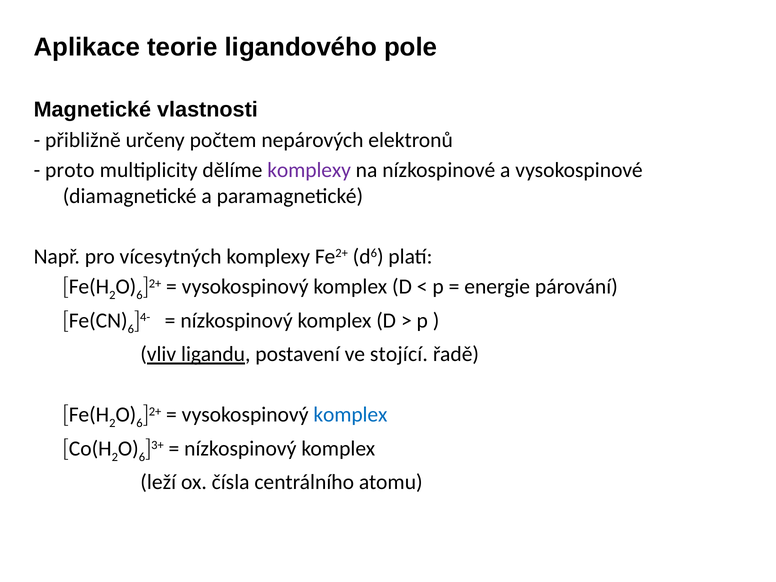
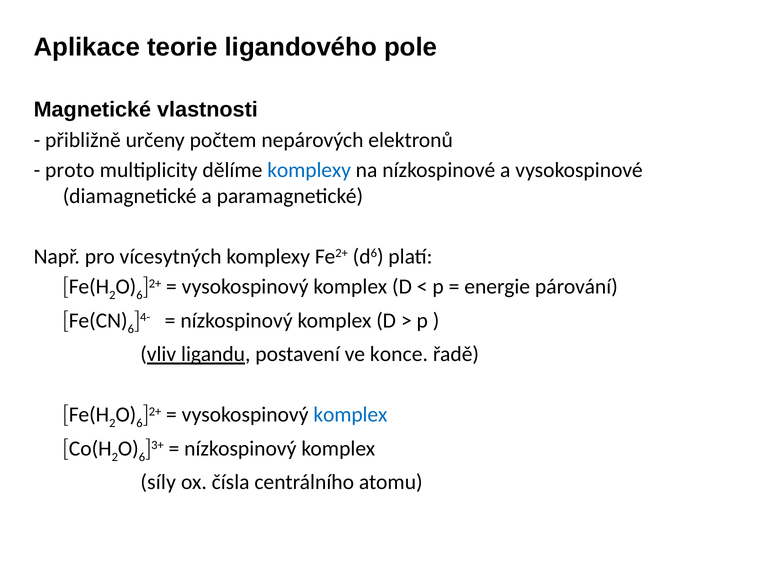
komplexy colour: purple -> blue (309, 170)
stojící: stojící -> konce (399, 354)
leží: leží -> síly (158, 482)
